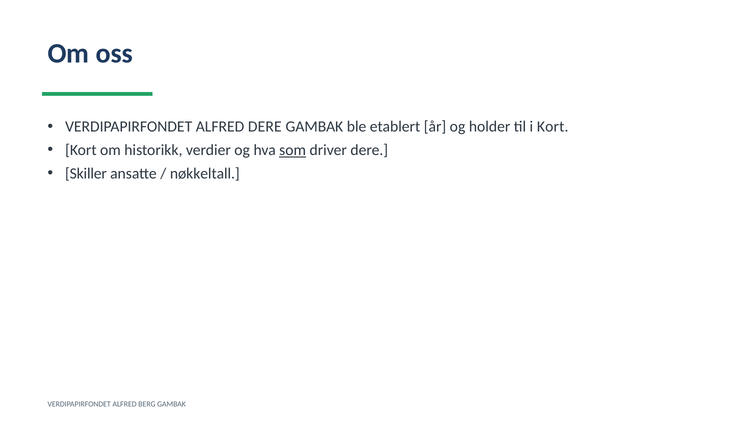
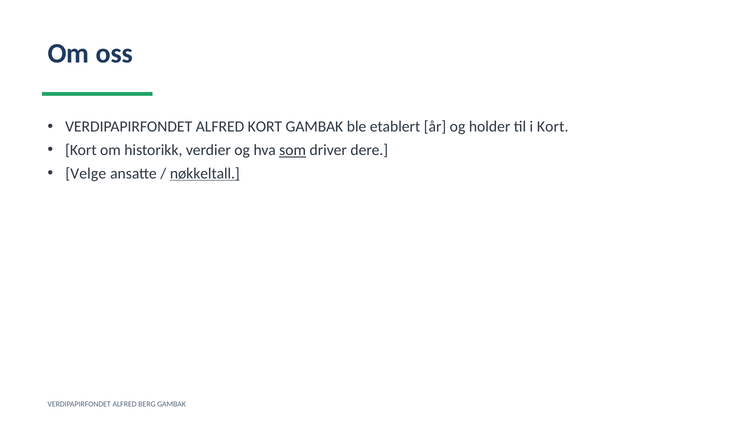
ALFRED DERE: DERE -> KORT (265, 127)
Skiller: Skiller -> Velge (86, 173)
nøkkeltall underline: none -> present (205, 173)
